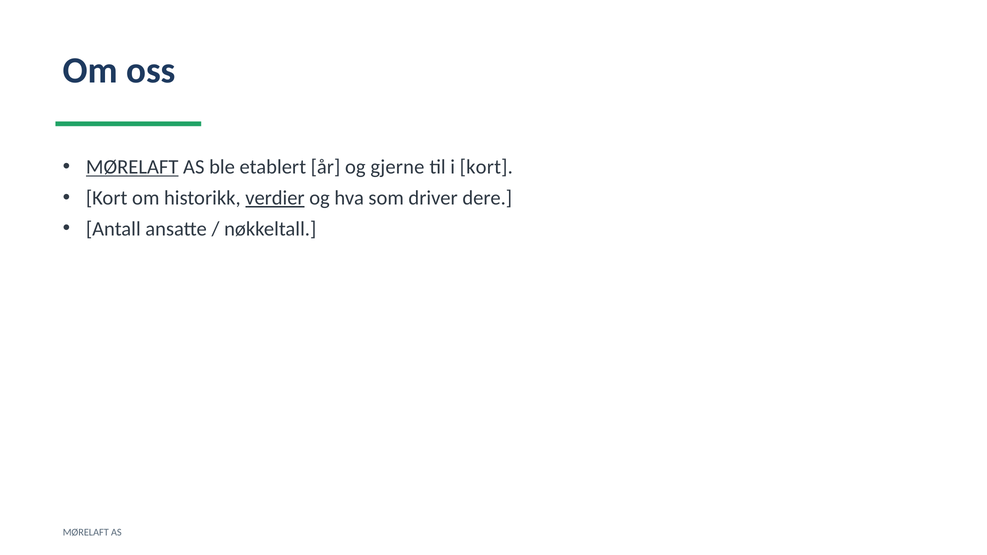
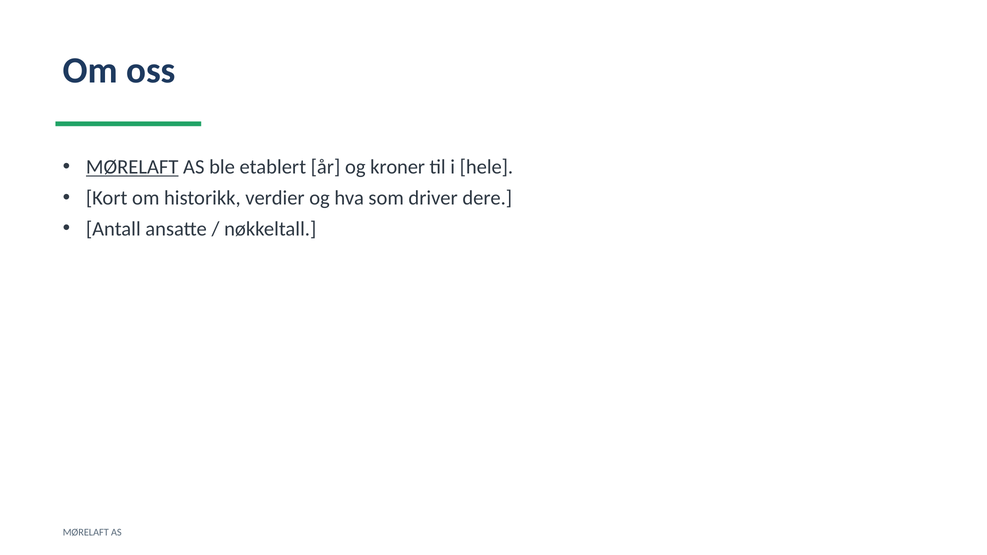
gjerne: gjerne -> kroner (398, 167)
i kort: kort -> hele (486, 167)
verdier underline: present -> none (275, 198)
